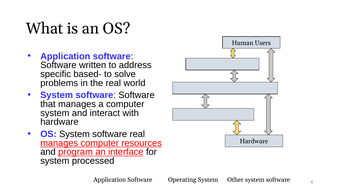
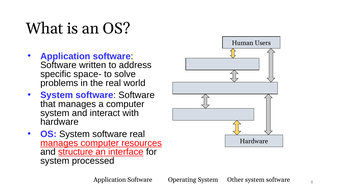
based-: based- -> space- (87, 74)
program: program -> structure (76, 152)
